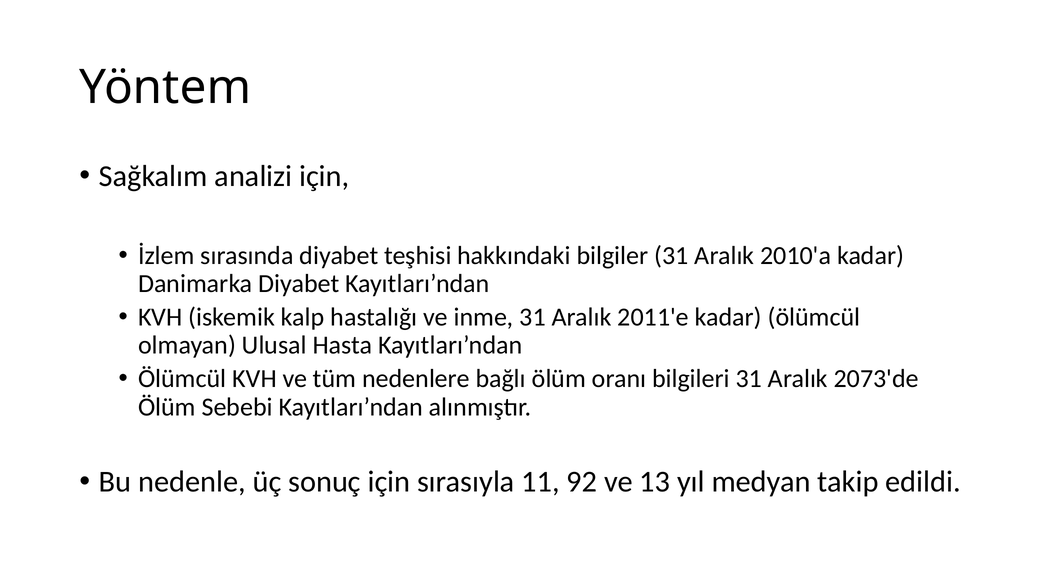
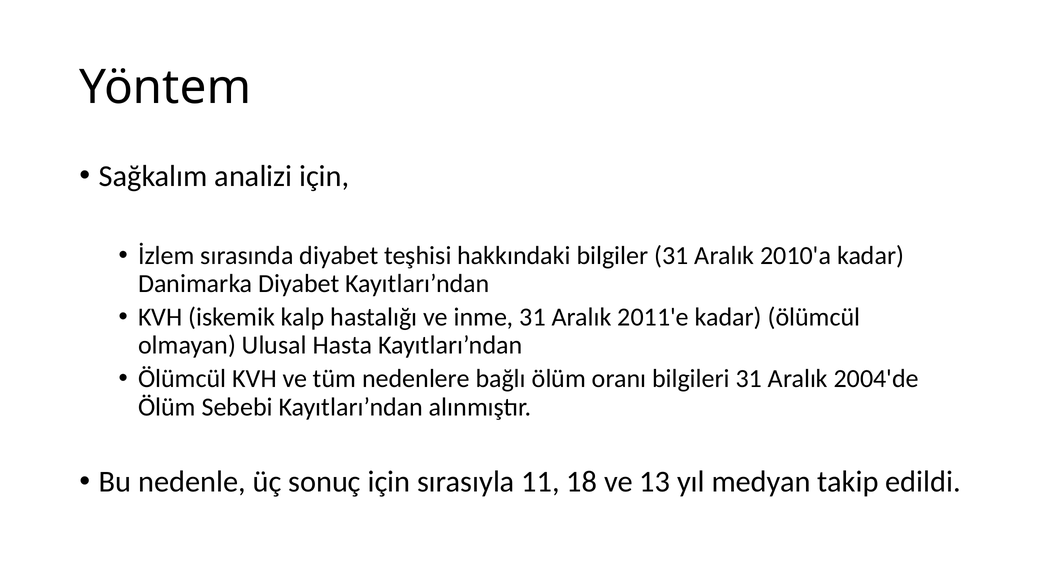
2073'de: 2073'de -> 2004'de (876, 379)
92: 92 -> 18 (582, 482)
